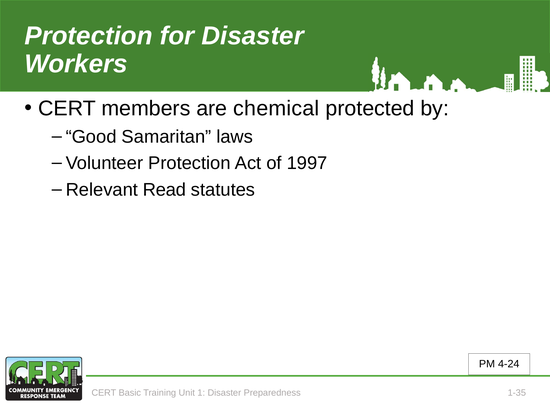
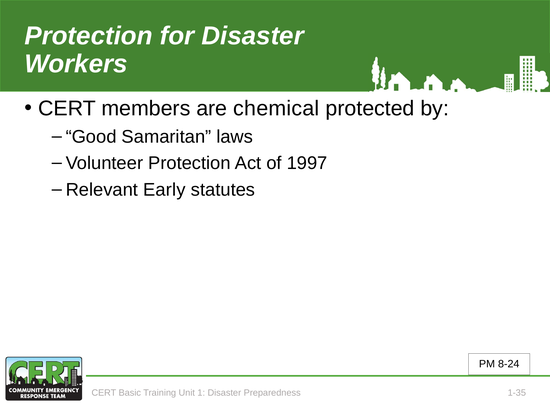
Read: Read -> Early (164, 190)
4-24: 4-24 -> 8-24 (509, 364)
